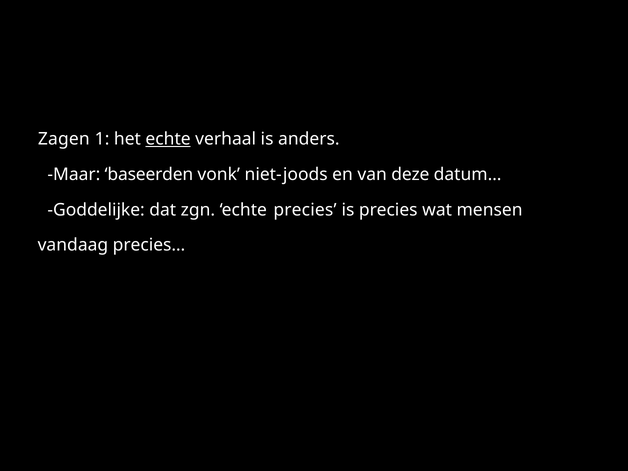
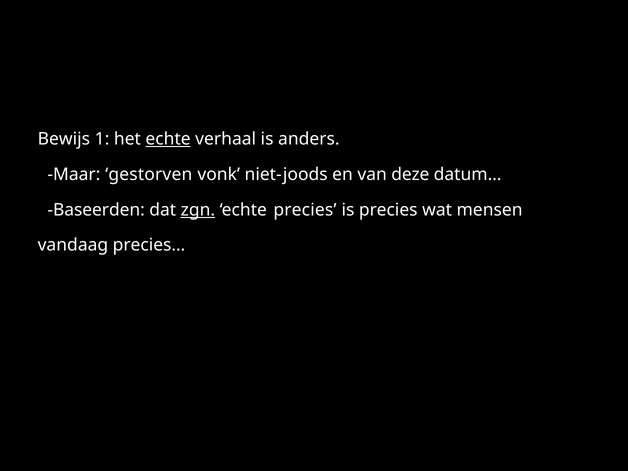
Zagen: Zagen -> Bewijs (64, 139)
baseerden: baseerden -> gestorven (149, 174)
Goddelijke: Goddelijke -> Baseerden (96, 210)
zgn underline: none -> present (198, 210)
